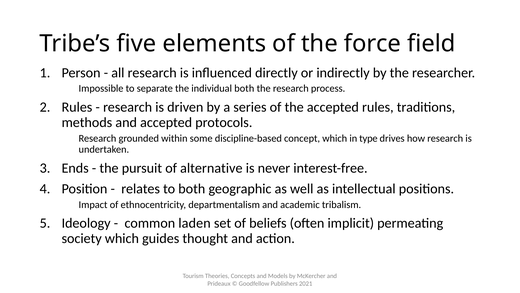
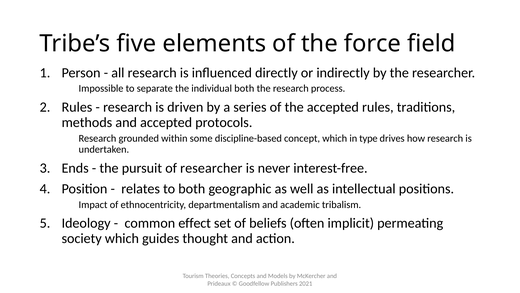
of alternative: alternative -> researcher (211, 168)
laden: laden -> effect (195, 223)
